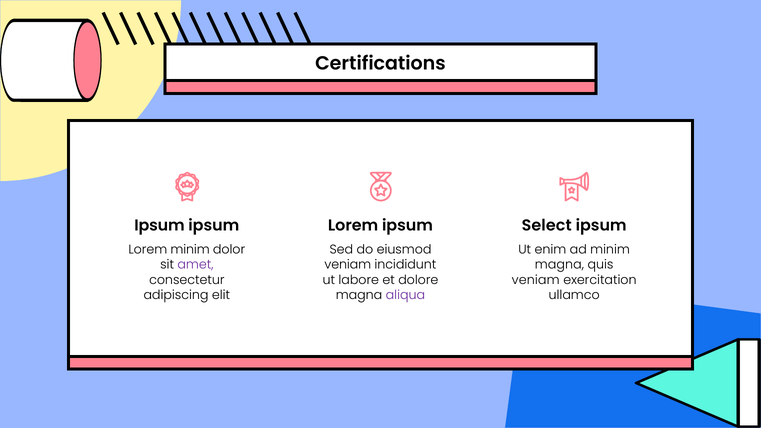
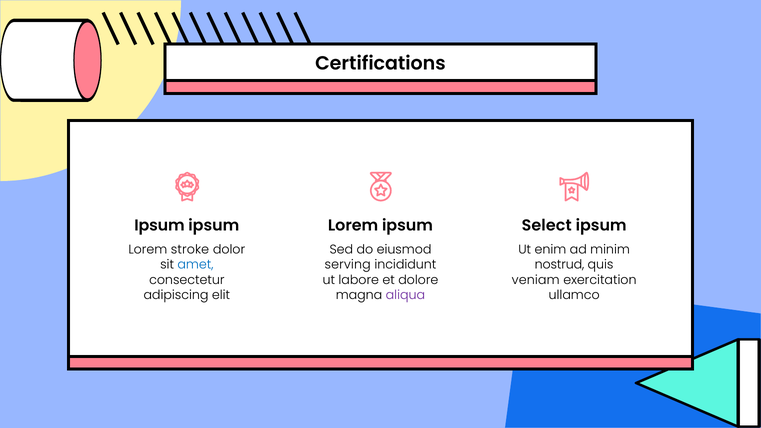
Lorem minim: minim -> stroke (190, 249)
amet colour: purple -> blue (195, 265)
veniam: veniam -> serving (348, 265)
magna: magna -> nostrud (559, 265)
